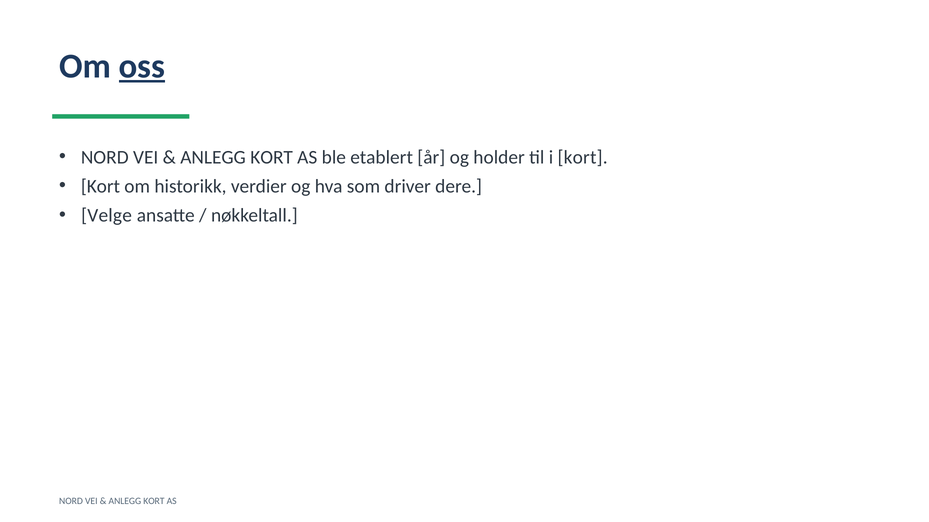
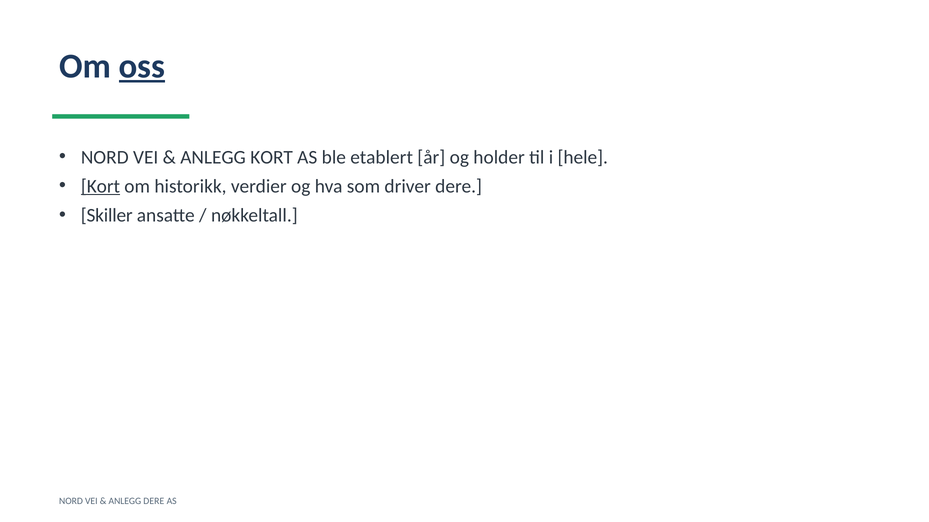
i kort: kort -> hele (583, 157)
Kort underline: none -> present (100, 186)
Velge: Velge -> Skiller (107, 215)
KORT: KORT -> DERE (154, 501)
